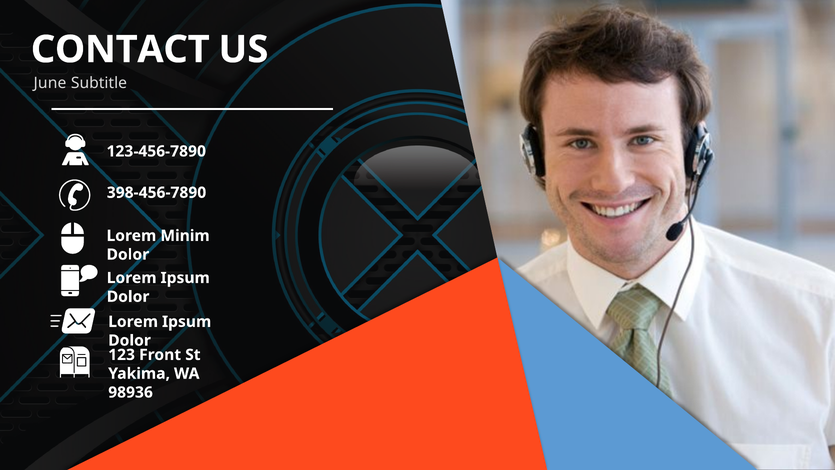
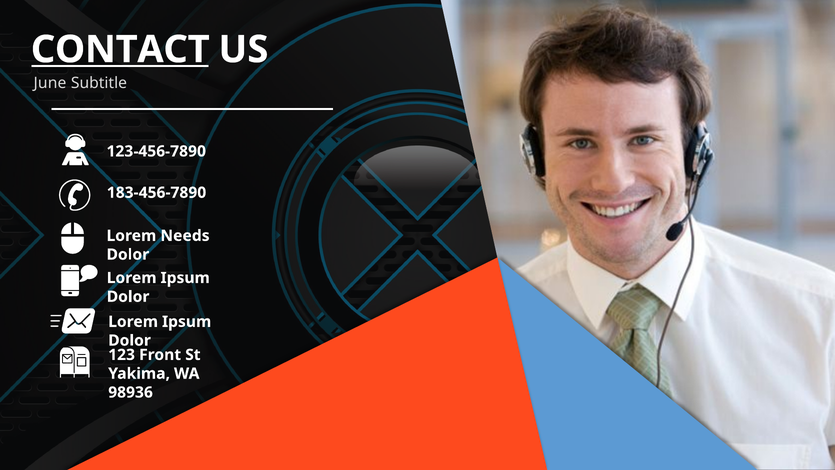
CONTACT underline: none -> present (120, 50)
398-456-7890: 398-456-7890 -> 183-456-7890 (157, 193)
Minim: Minim -> Needs (185, 236)
